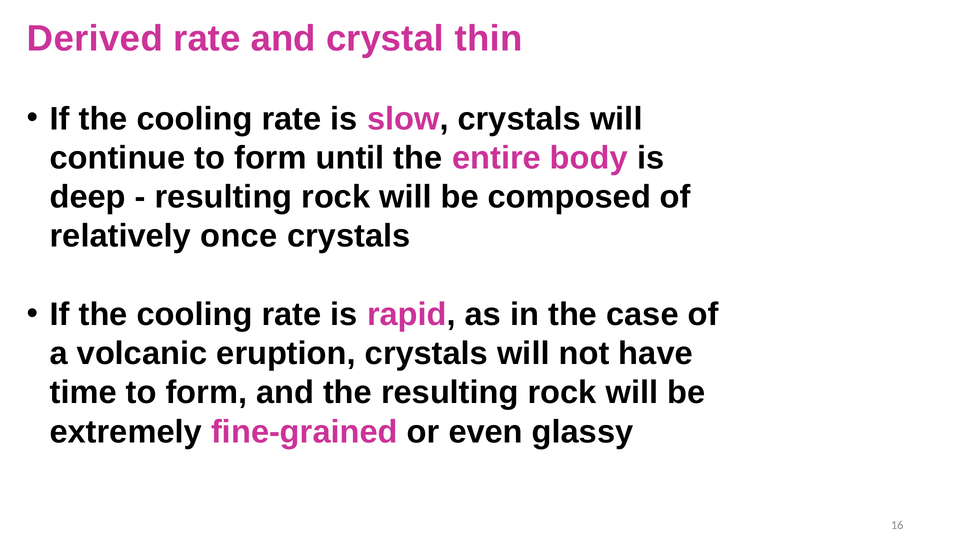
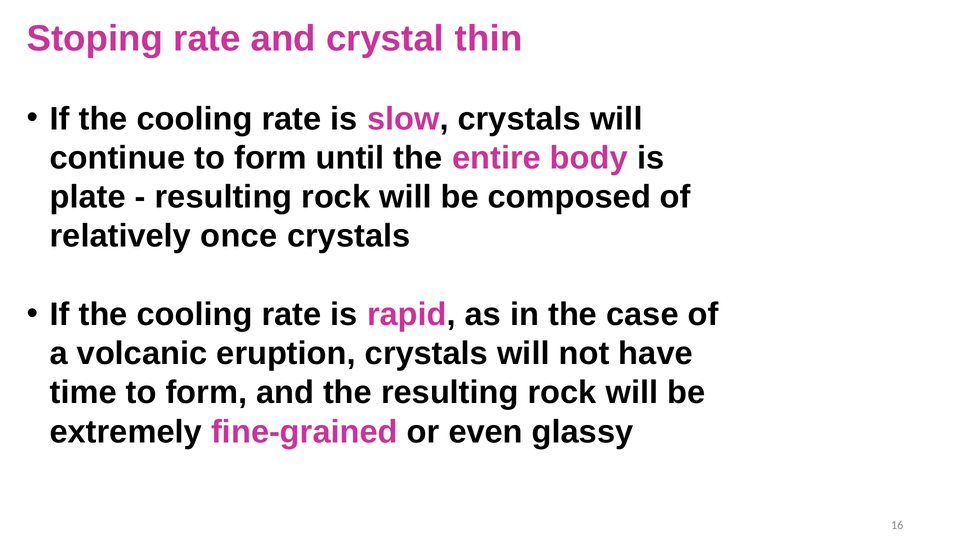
Derived: Derived -> Stoping (95, 38)
deep: deep -> plate (88, 197)
